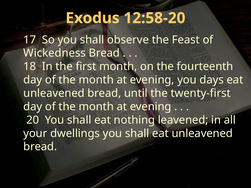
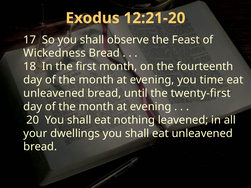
12:58-20: 12:58-20 -> 12:21-20 (154, 18)
days: days -> time (212, 80)
